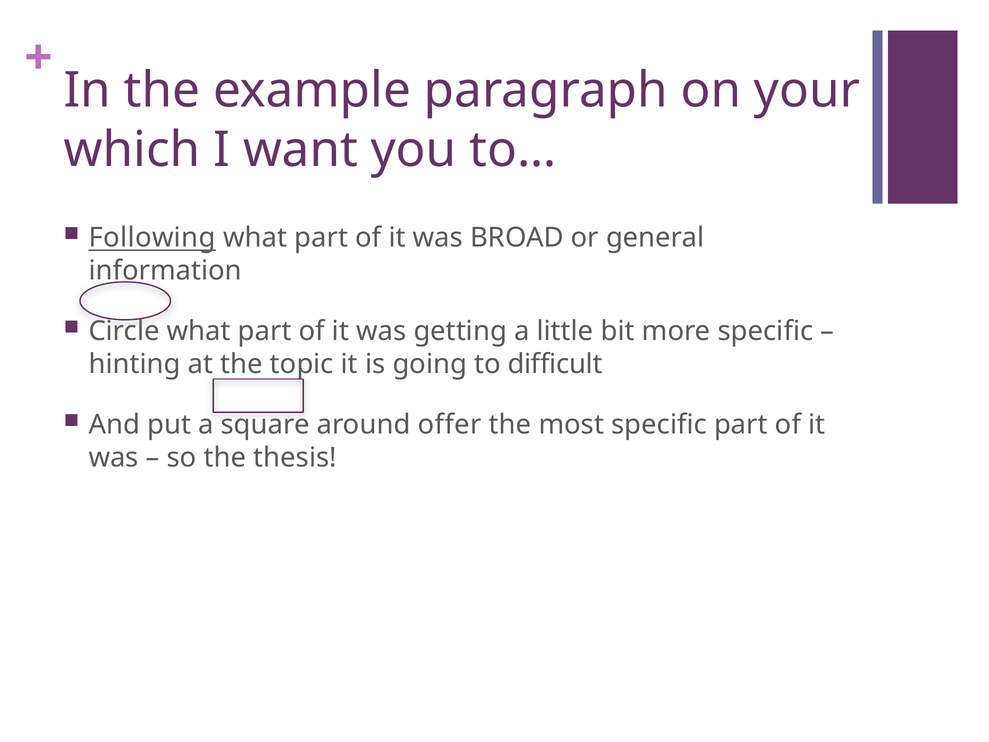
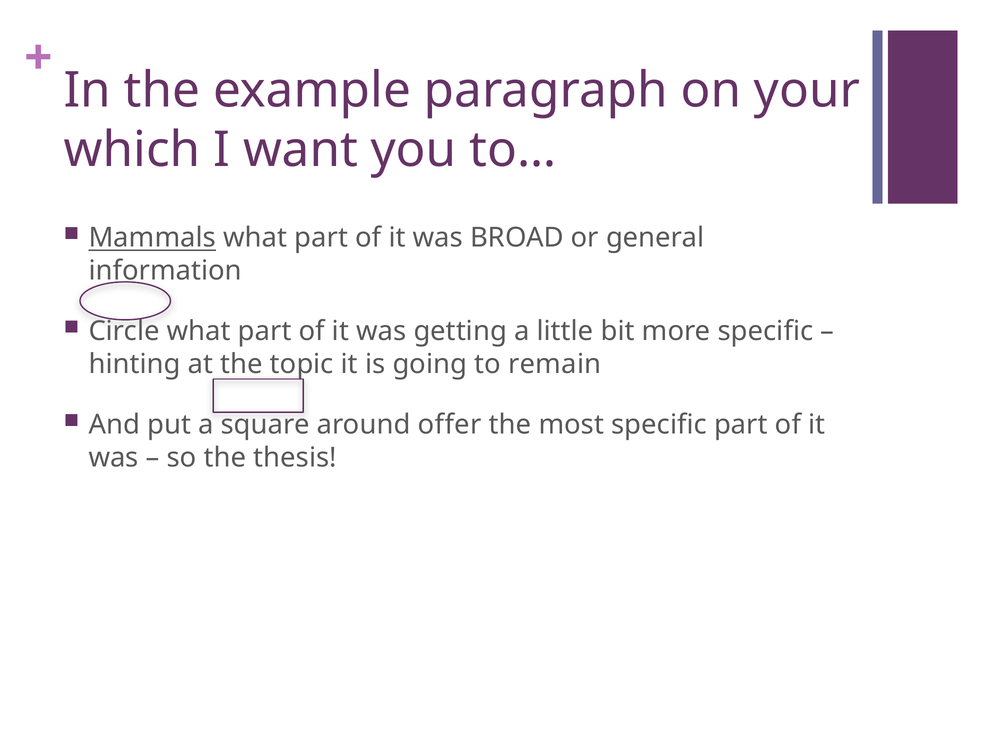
Following: Following -> Mammals (152, 238)
difficult: difficult -> remain (555, 364)
